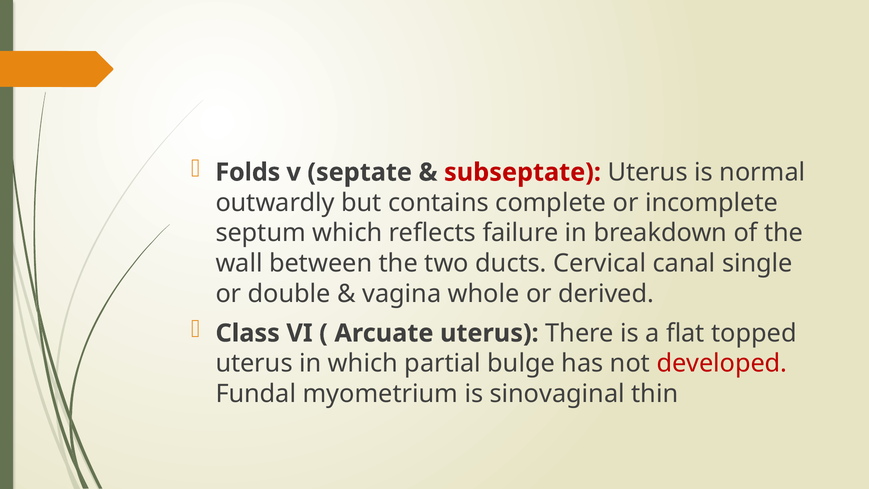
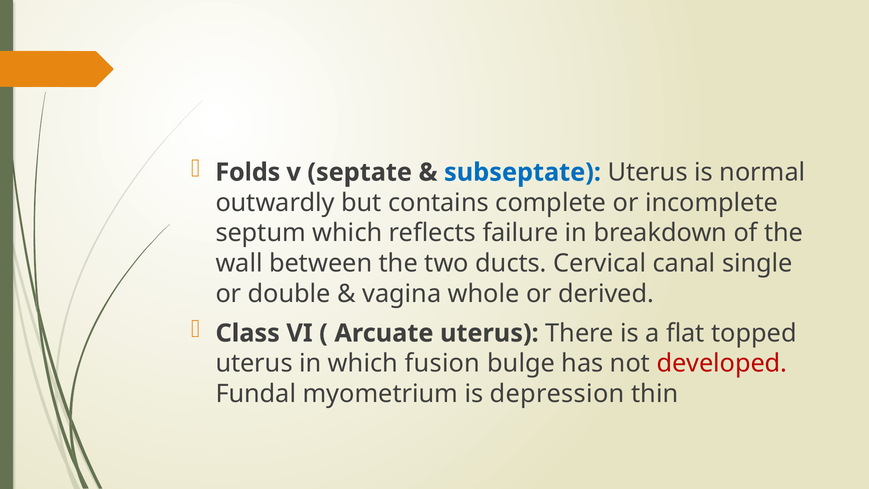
subseptate colour: red -> blue (522, 172)
partial: partial -> fusion (442, 363)
sinovaginal: sinovaginal -> depression (557, 394)
